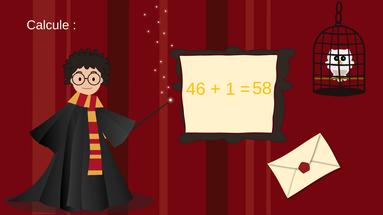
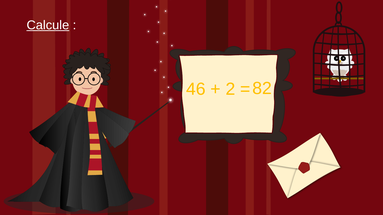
Calcule underline: none -> present (48, 25)
1: 1 -> 2 (230, 89)
58: 58 -> 82 (262, 89)
